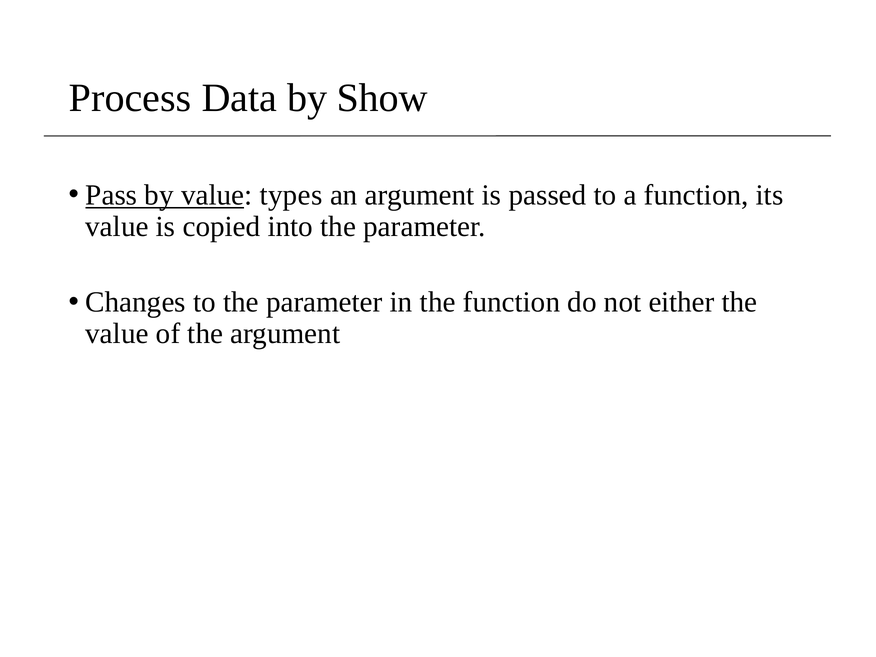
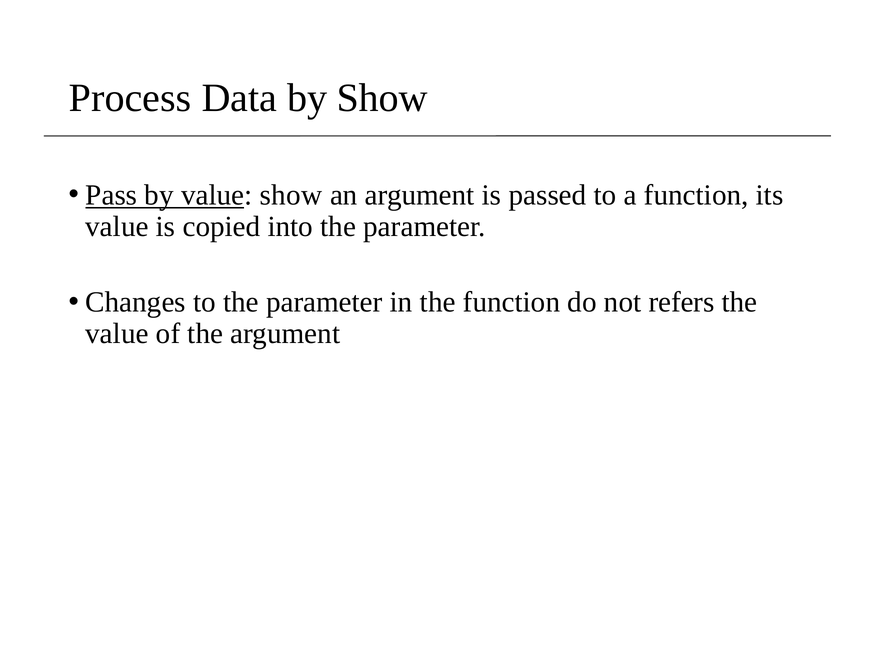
value types: types -> show (291, 195)
either: either -> refers (681, 302)
